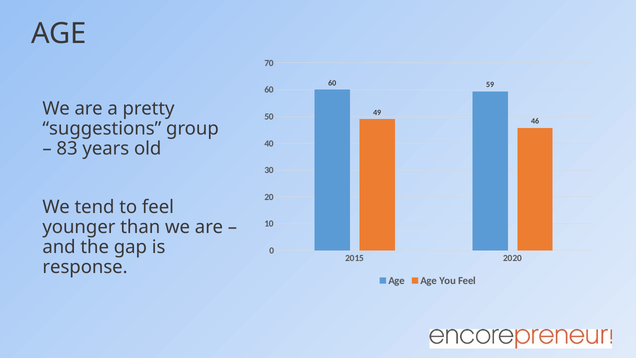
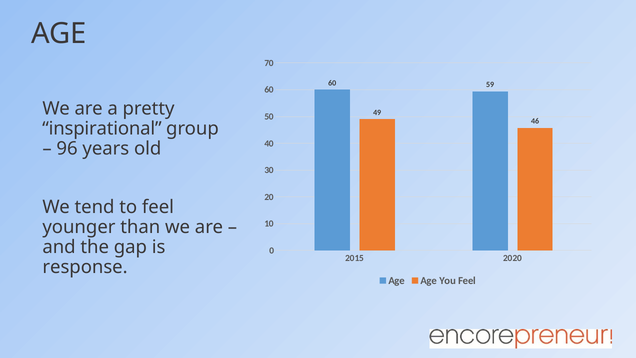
suggestions: suggestions -> inspirational (102, 128)
83: 83 -> 96 (67, 148)
